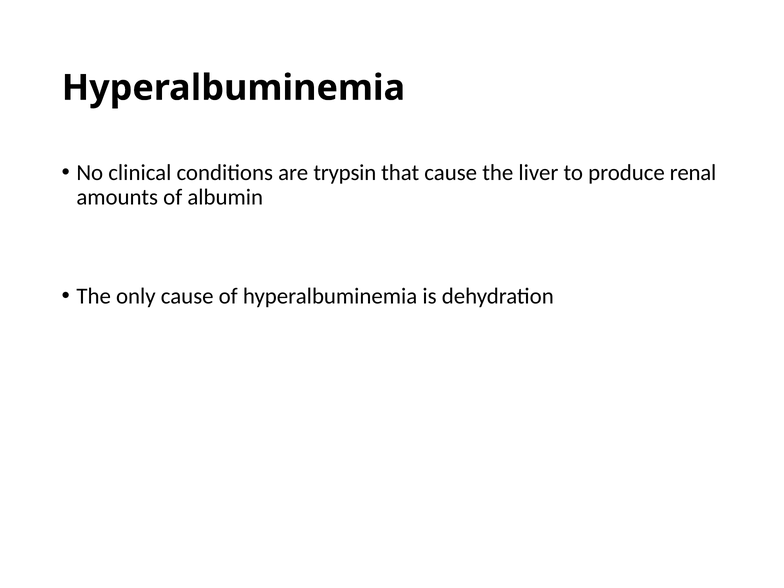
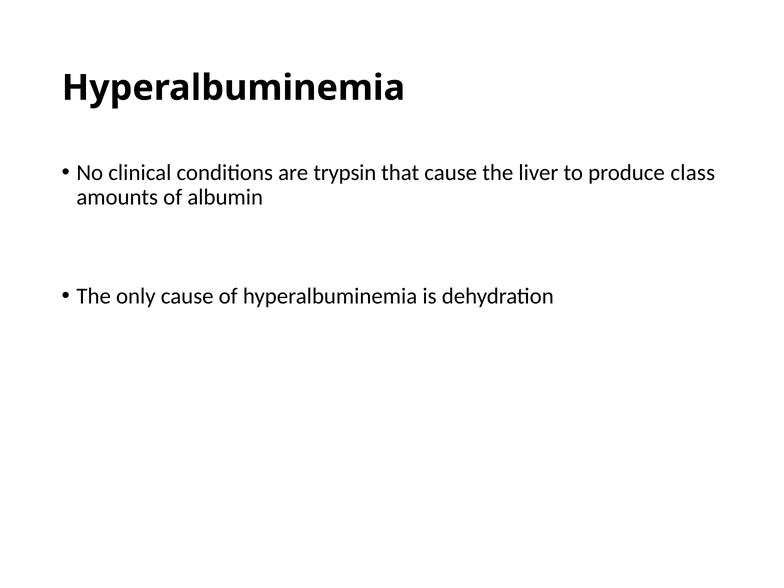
renal: renal -> class (693, 173)
